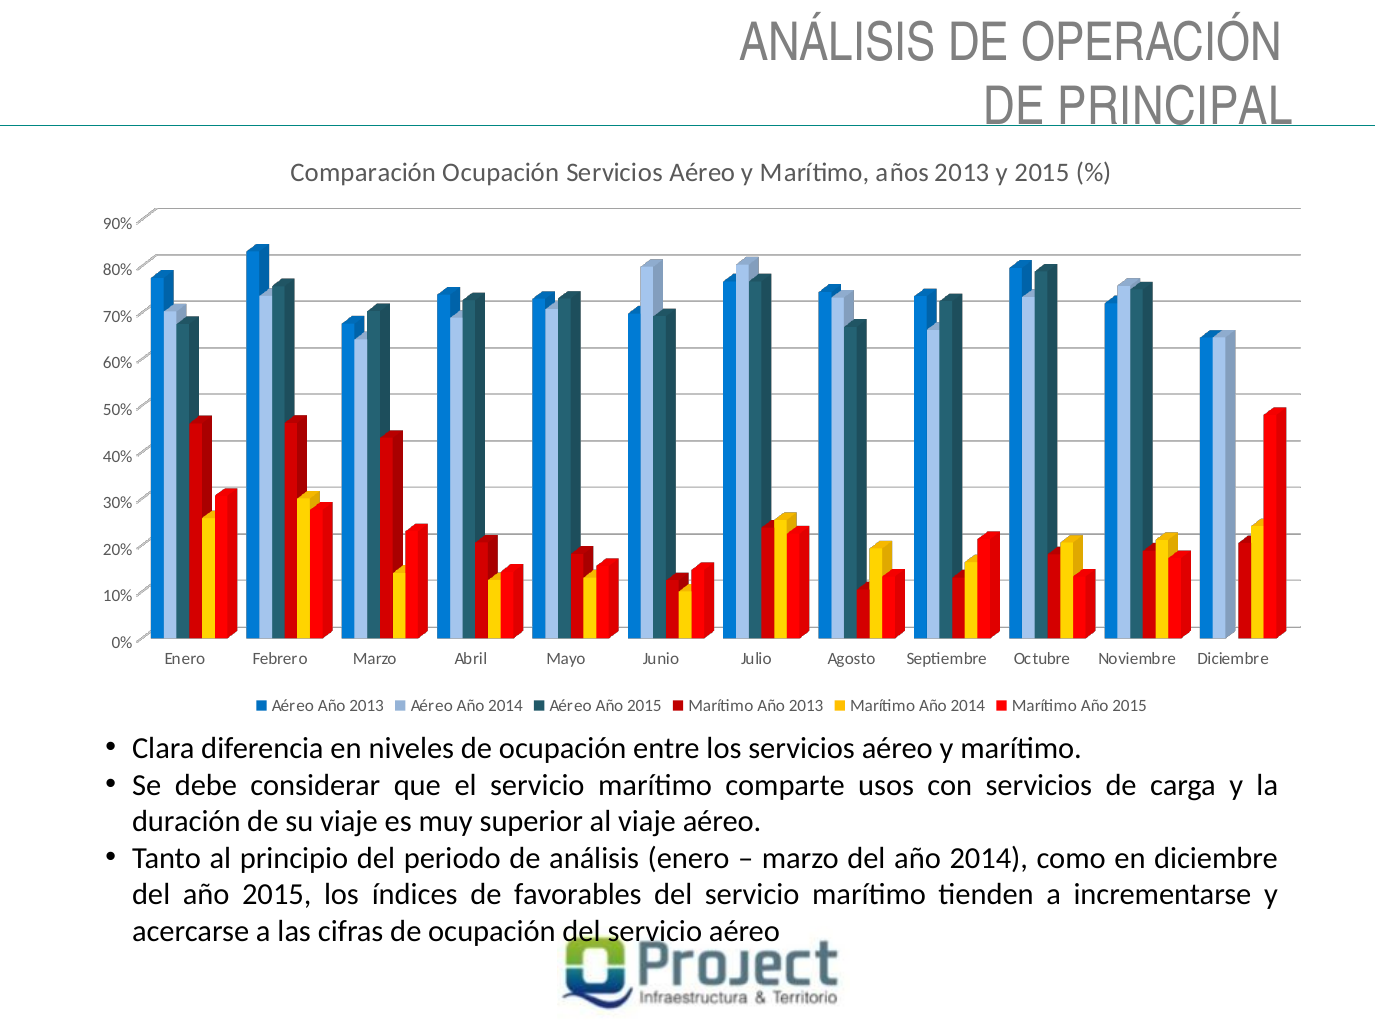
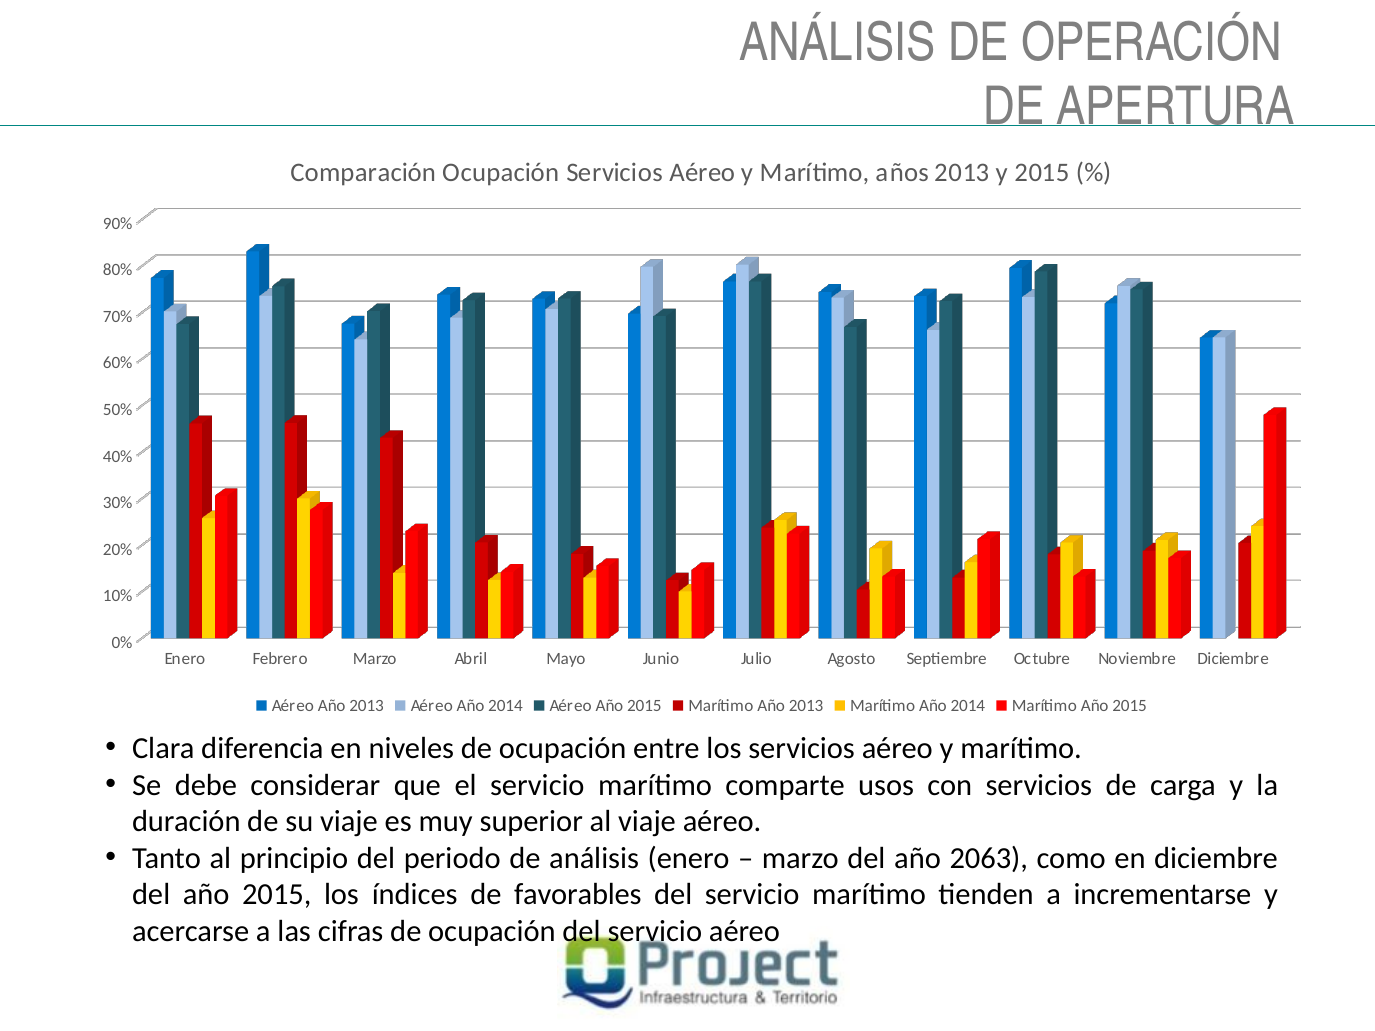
PRINCIPAL: PRINCIPAL -> APERTURA (1176, 107)
del año 2014: 2014 -> 2063 (989, 858)
